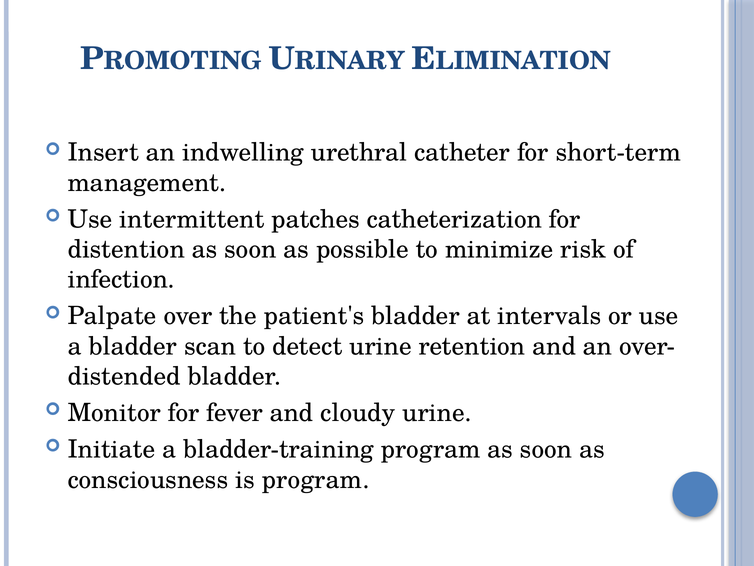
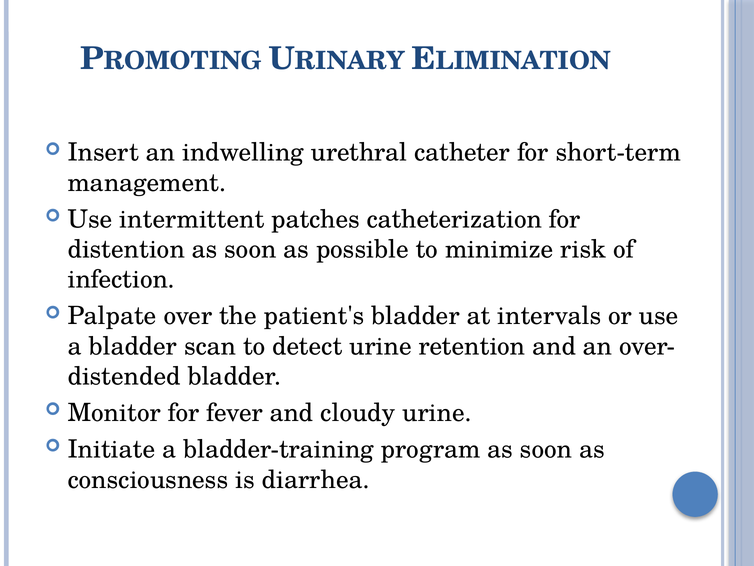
is program: program -> diarrhea (316, 479)
